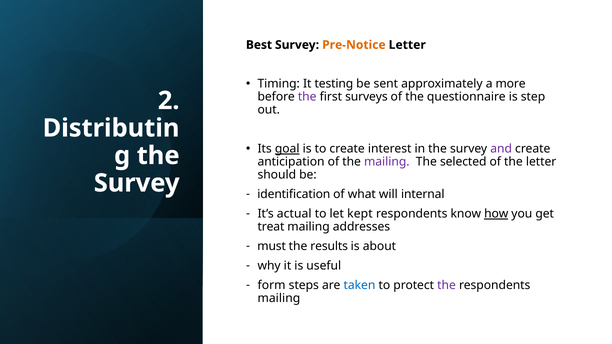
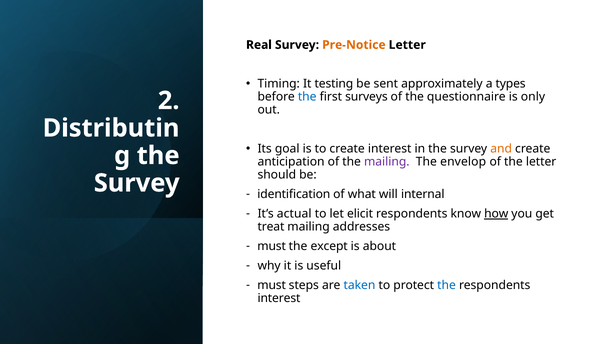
Best: Best -> Real (259, 45)
more: more -> types (511, 84)
the colour: purple -> blue (307, 97)
step: step -> only (533, 97)
goal underline: present -> none (287, 149)
and colour: purple -> orange (501, 149)
selected: selected -> envelop (463, 162)
kept: kept -> elicit (360, 214)
results: results -> except (329, 247)
form: form -> must (272, 285)
the colour: purple -> blue (447, 285)
mailing: mailing -> interest (279, 299)
